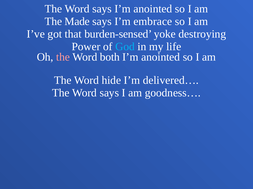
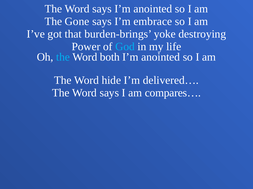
Made: Made -> Gone (77, 21)
burden-sensed: burden-sensed -> burden-brings (118, 34)
the colour: pink -> light blue (63, 57)
goodness…: goodness… -> compares… (173, 93)
